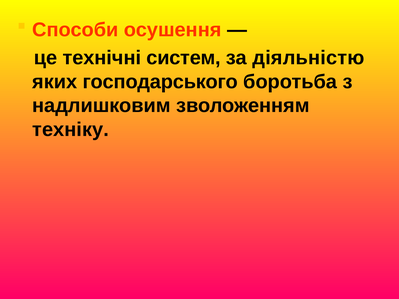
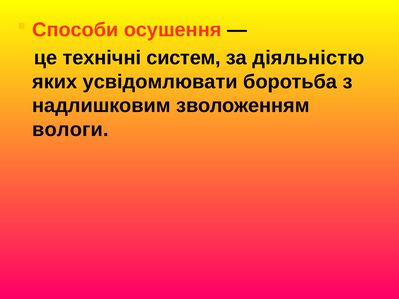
господарського: господарського -> усвідомлювати (160, 82)
техніку: техніку -> вологи (70, 130)
